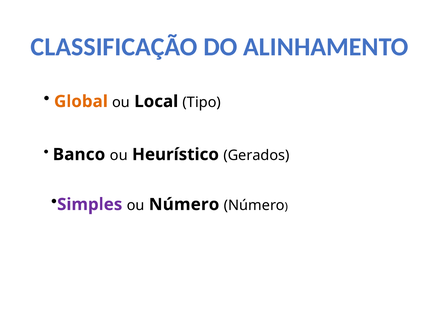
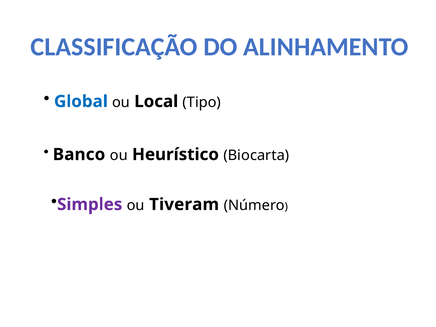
Global colour: orange -> blue (81, 101)
Gerados: Gerados -> Biocarta (256, 155)
ou Número: Número -> Tiveram (184, 204)
